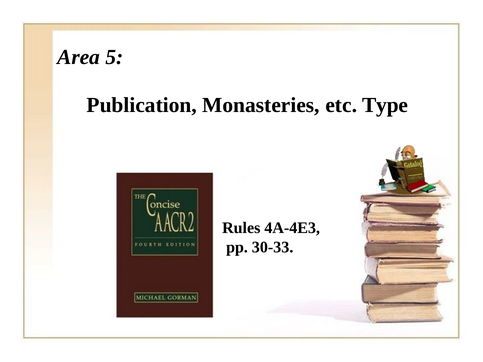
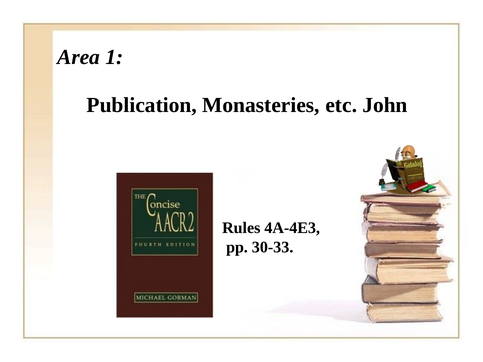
5: 5 -> 1 (114, 57)
Type: Type -> John (385, 105)
